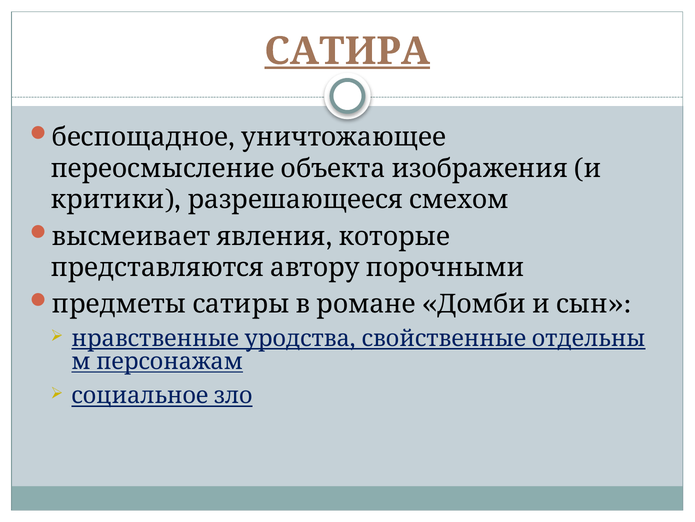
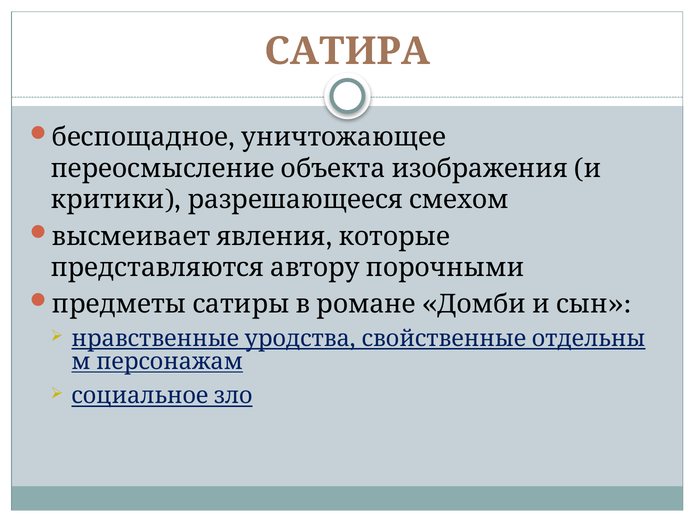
САТИРА underline: present -> none (347, 51)
